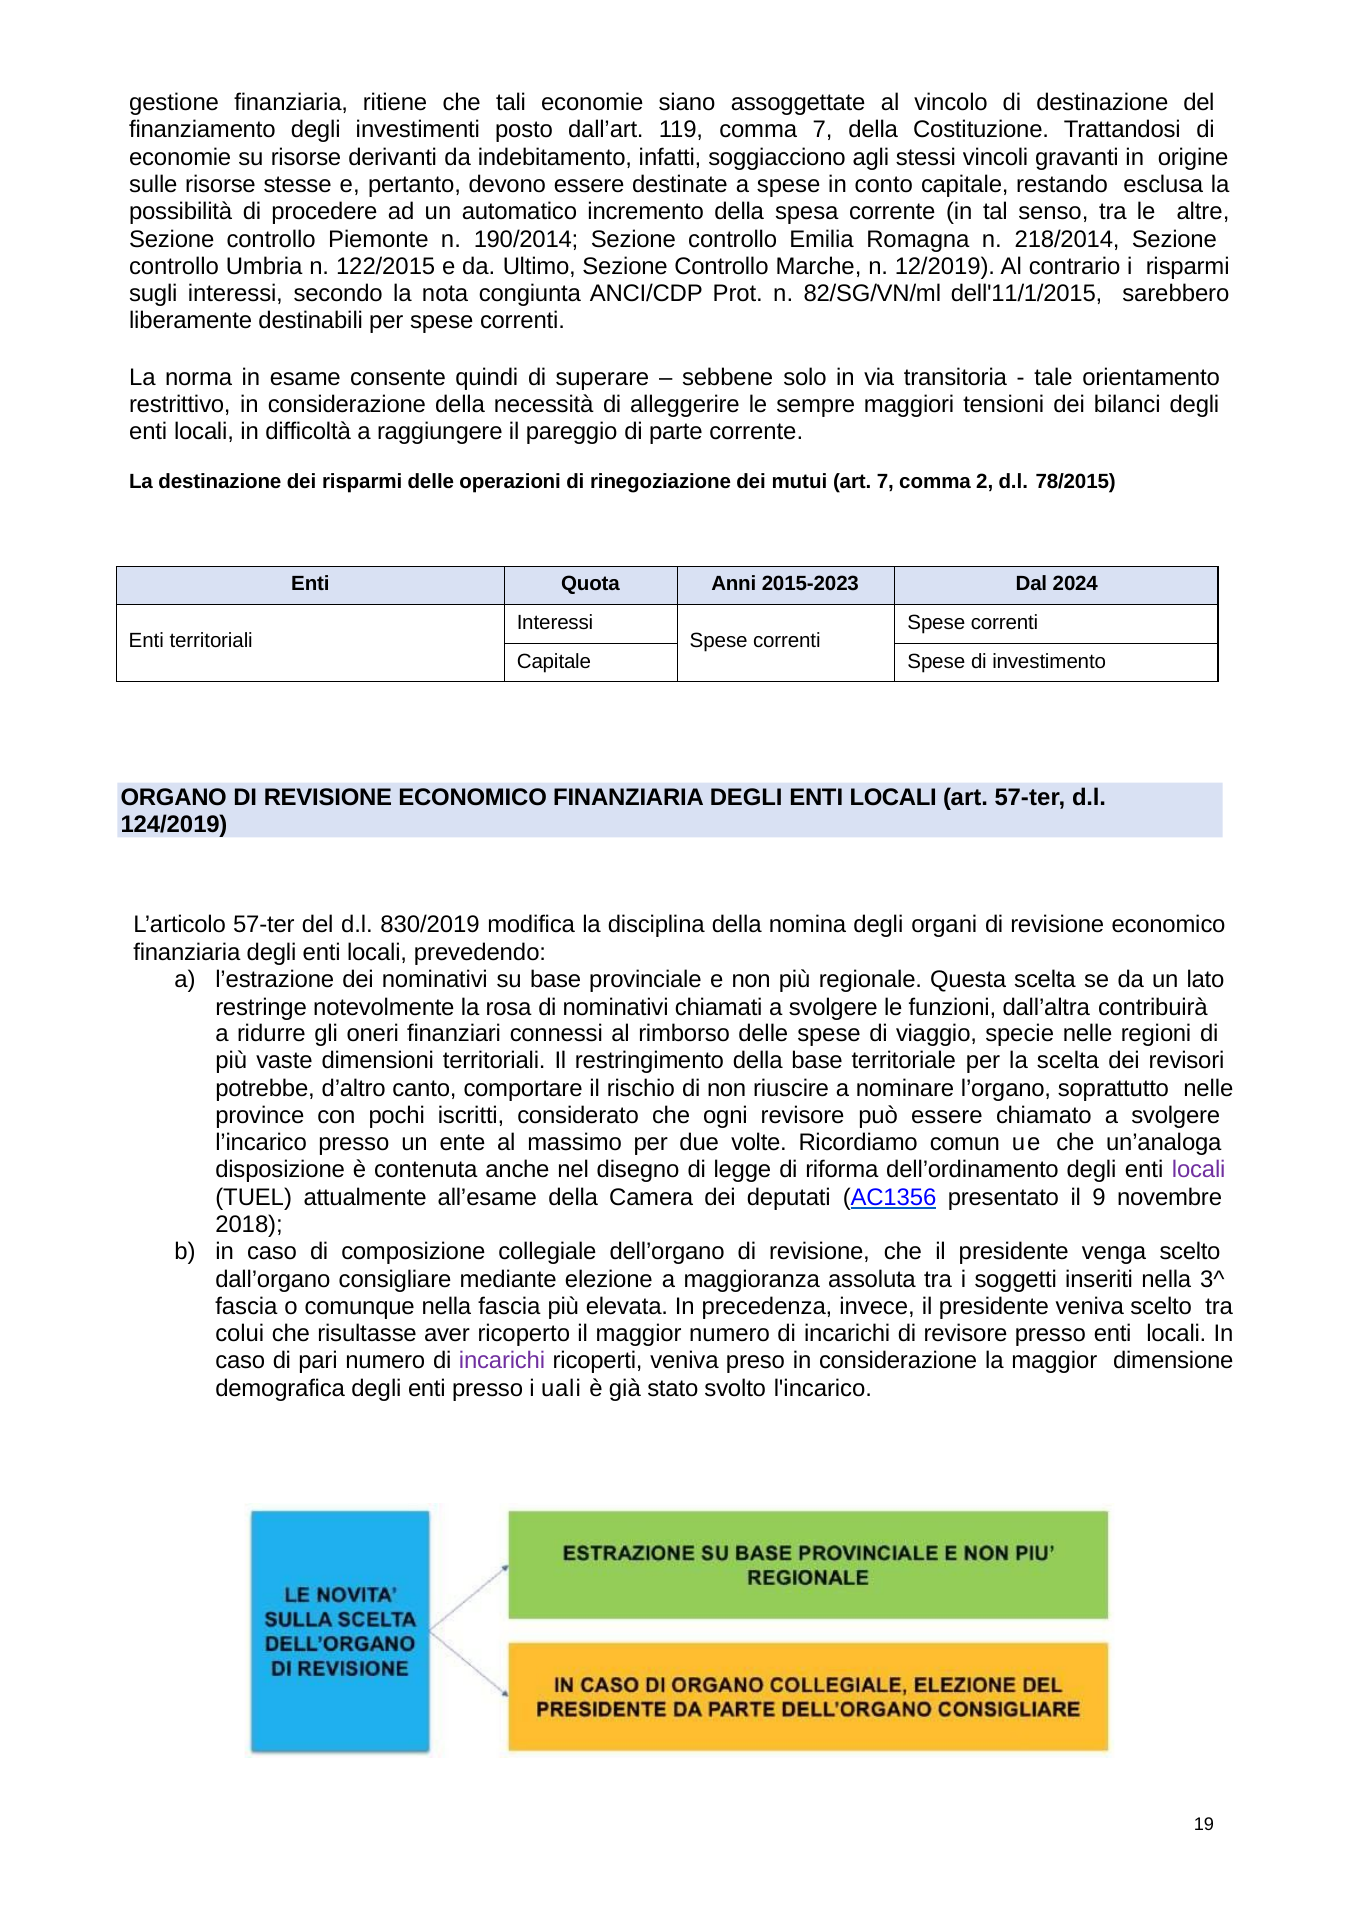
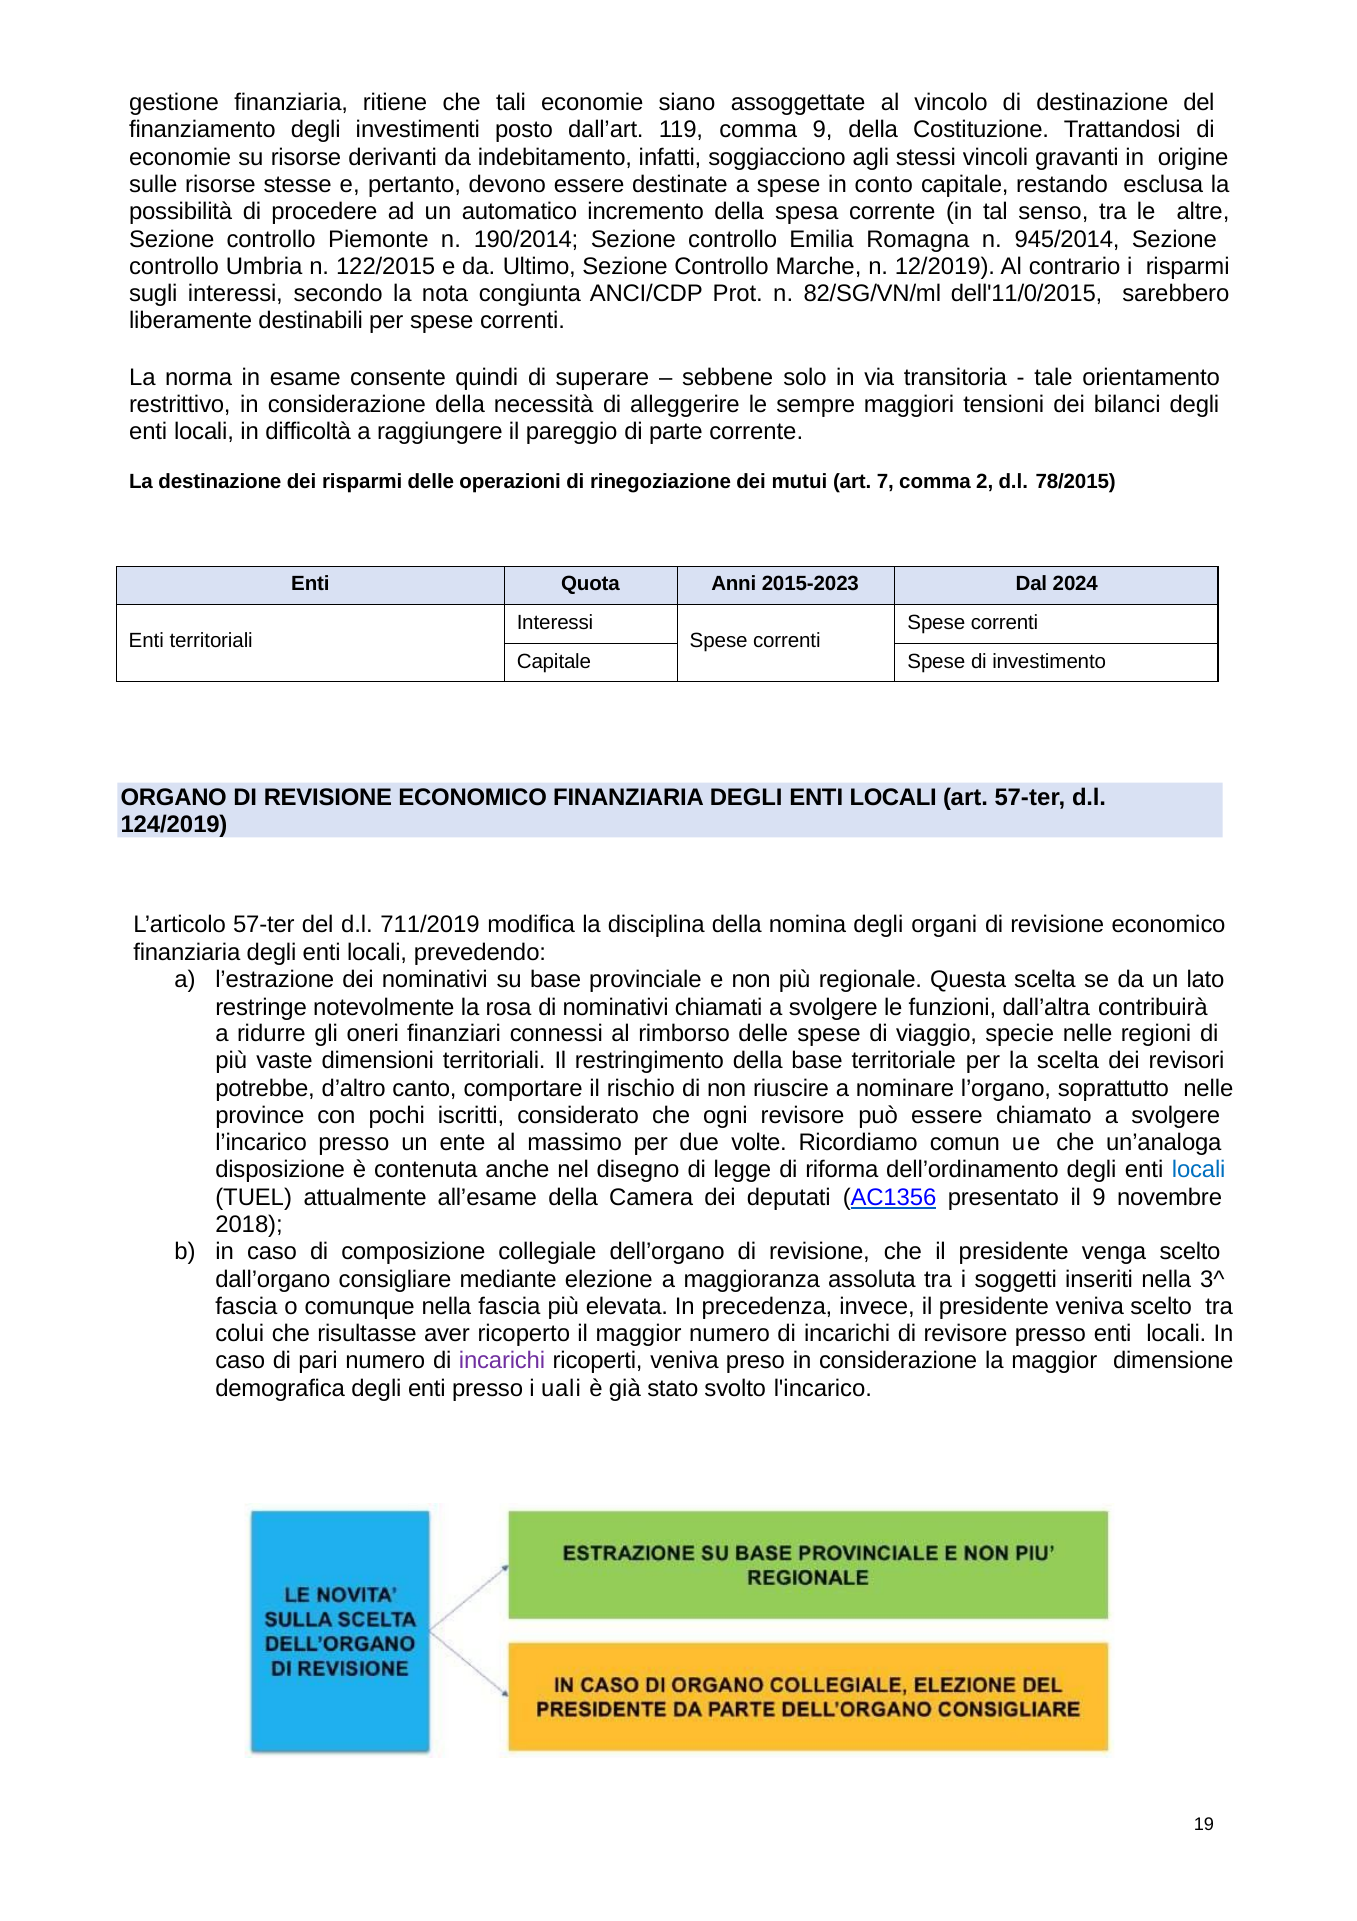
comma 7: 7 -> 9 (823, 130)
218/2014: 218/2014 -> 945/2014 (1067, 239)
dell'11/1/2015: dell'11/1/2015 -> dell'11/0/2015 (1027, 294)
830/2019: 830/2019 -> 711/2019 (430, 925)
locali colour: purple -> blue (1199, 1170)
